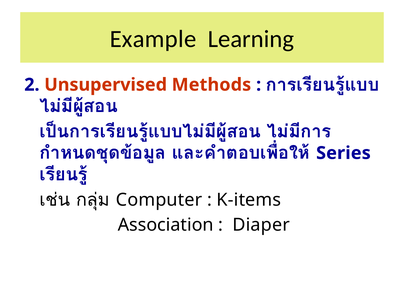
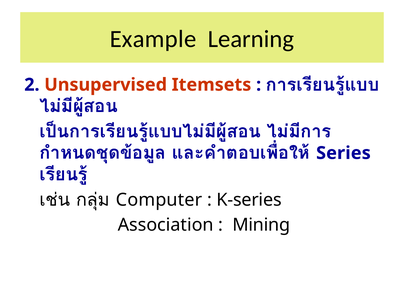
Methods: Methods -> Itemsets (211, 85)
K-items: K-items -> K-series (249, 200)
Diaper: Diaper -> Mining (261, 225)
